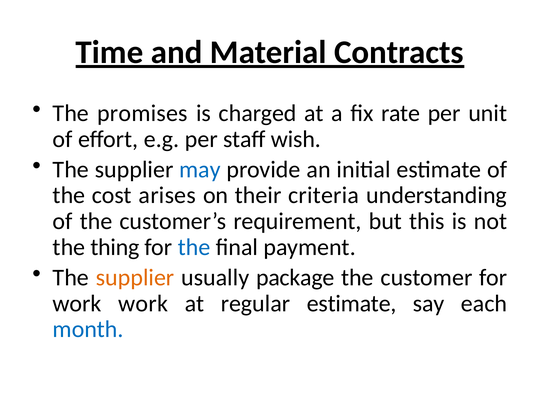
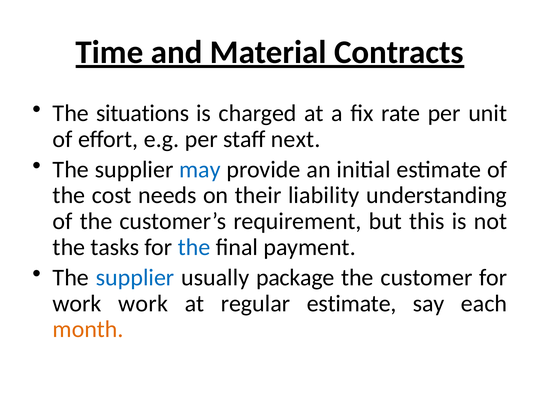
promises: promises -> situations (143, 113)
wish: wish -> next (296, 139)
arises: arises -> needs (167, 195)
criteria: criteria -> liability (324, 195)
thing: thing -> tasks (115, 247)
supplier colour: orange -> blue (135, 278)
month colour: blue -> orange (88, 329)
